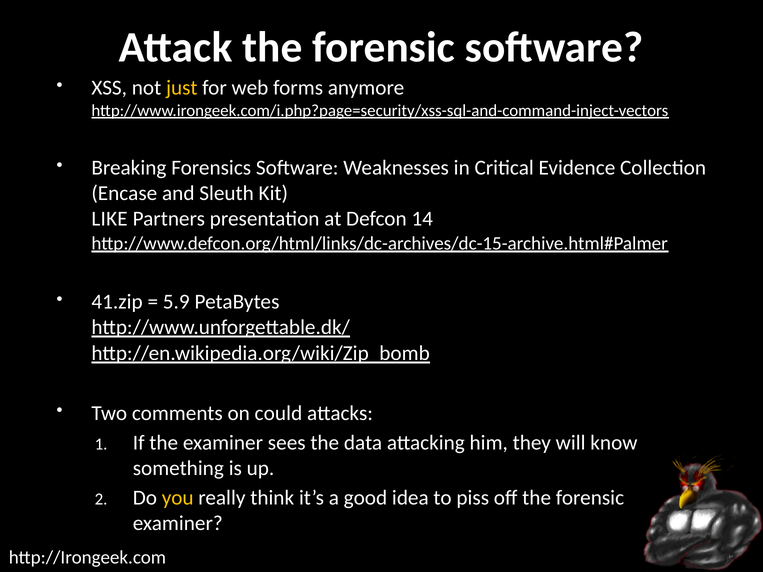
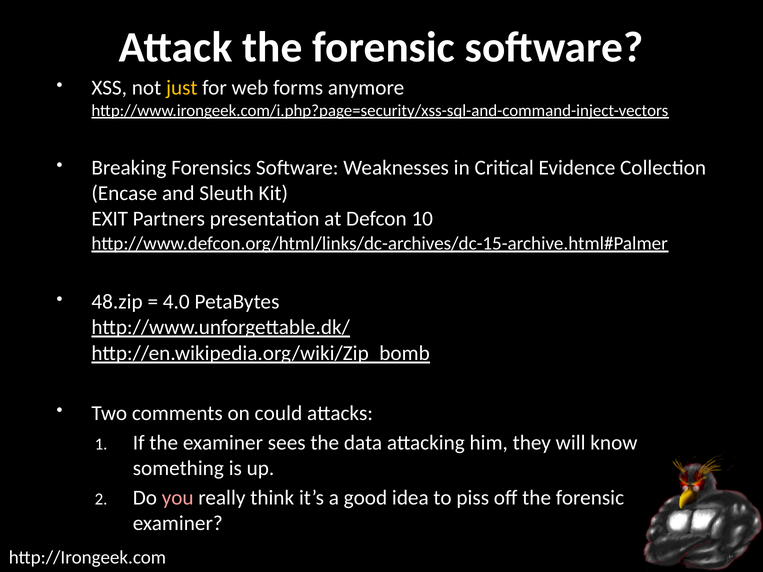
LIKE: LIKE -> EXIT (110, 219)
14: 14 -> 10 (422, 219)
41.zip: 41.zip -> 48.zip (117, 302)
5.9: 5.9 -> 4.0 (176, 302)
you colour: yellow -> pink (178, 498)
